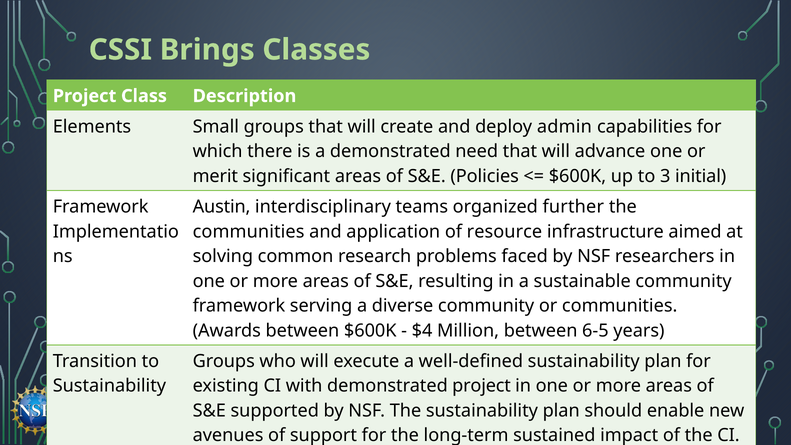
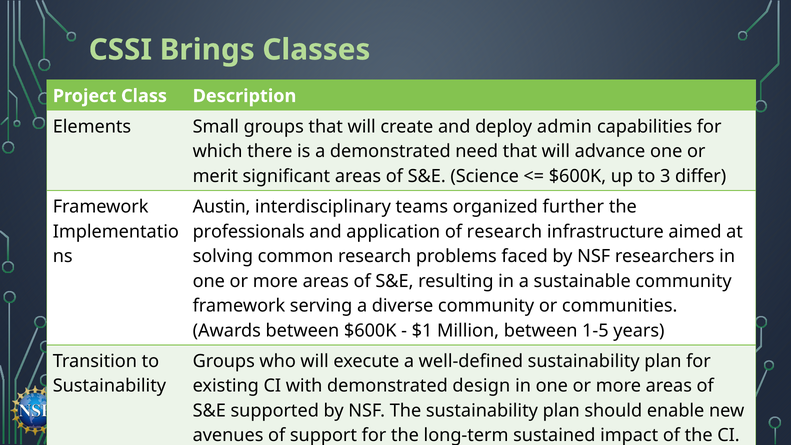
Policies: Policies -> Science (485, 176)
initial: initial -> differ (701, 176)
communities: communities -> professionals (249, 232)
of resource: resource -> research (504, 232)
$4: $4 -> $1 (422, 331)
6-5: 6-5 -> 1-5 (595, 331)
demonstrated project: project -> design (481, 386)
